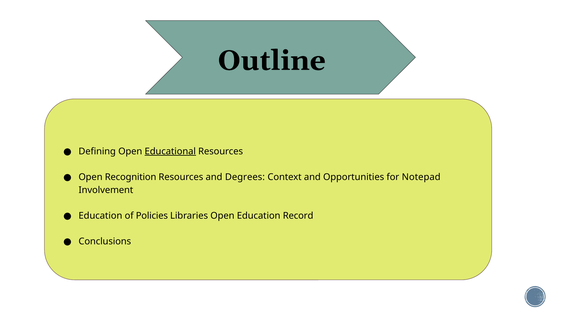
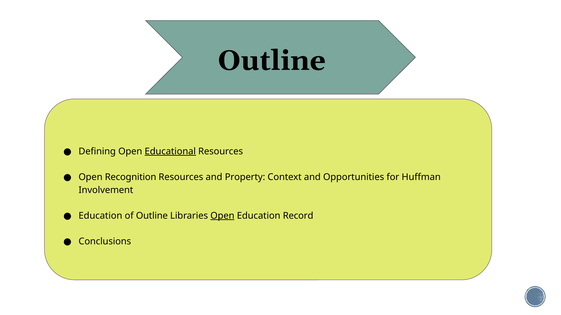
Degrees: Degrees -> Property (245, 177)
Notepad: Notepad -> Huffman (421, 177)
of Policies: Policies -> Outline (152, 216)
Open underline: none -> present (222, 216)
